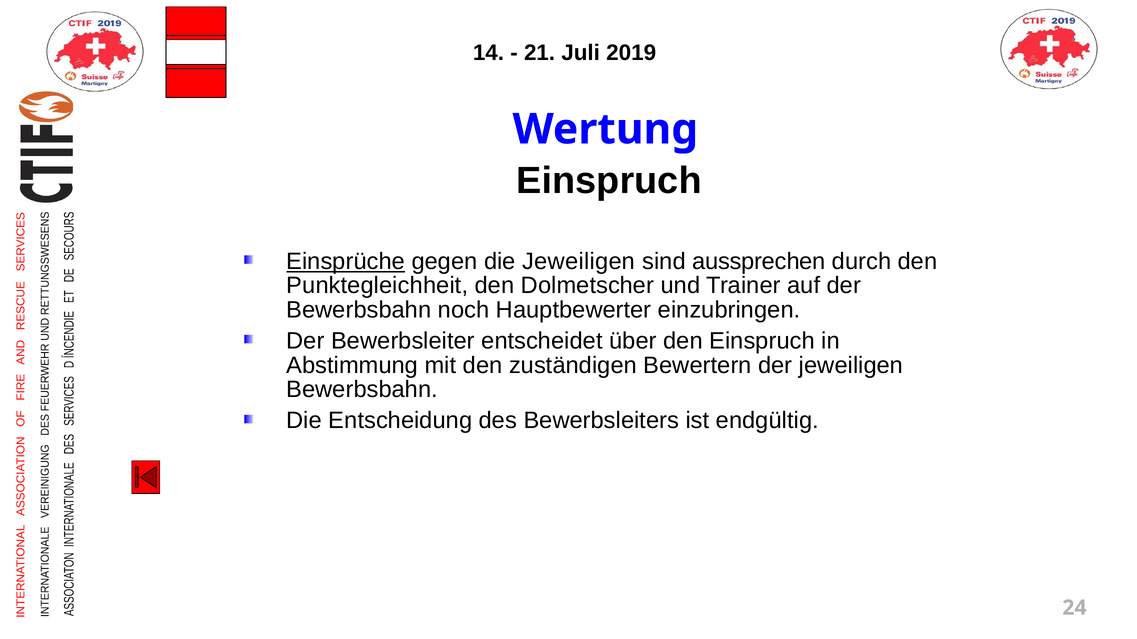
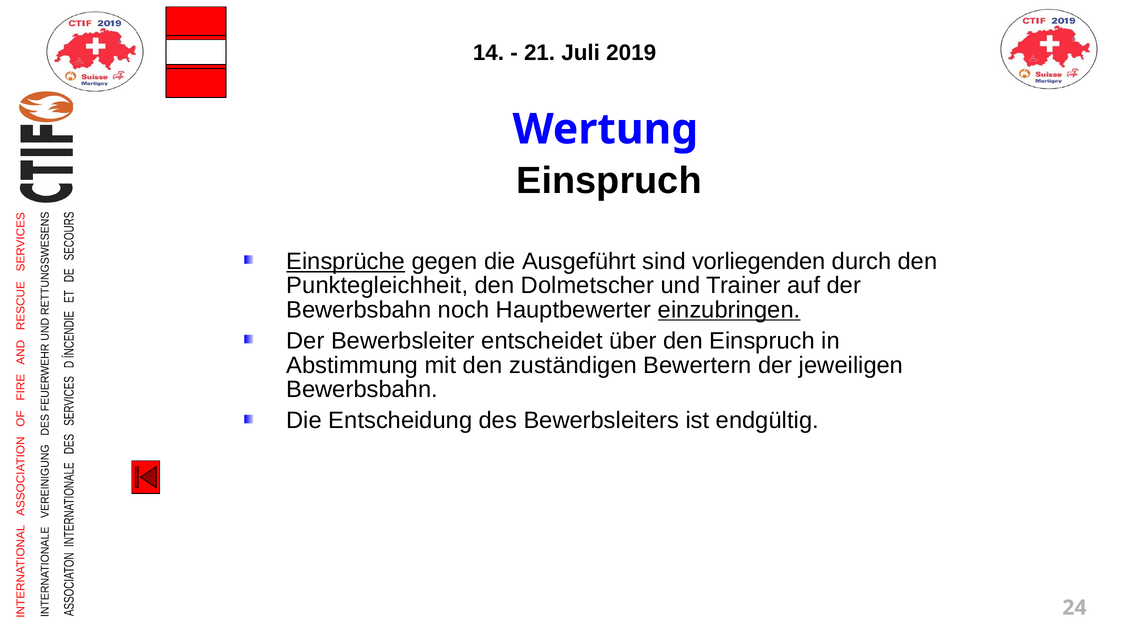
die Jeweiligen: Jeweiligen -> Ausgeführt (579, 262)
aussprechen: aussprechen -> vorliegenden (759, 262)
einzubringen underline: none -> present (729, 310)
